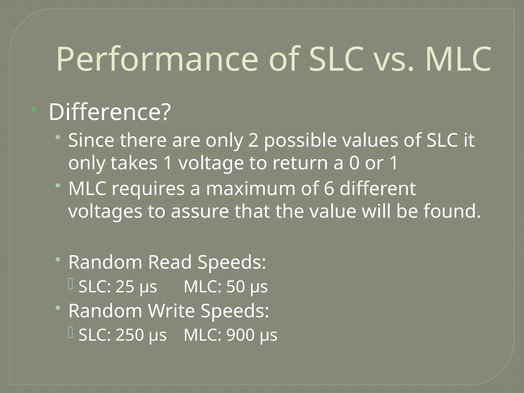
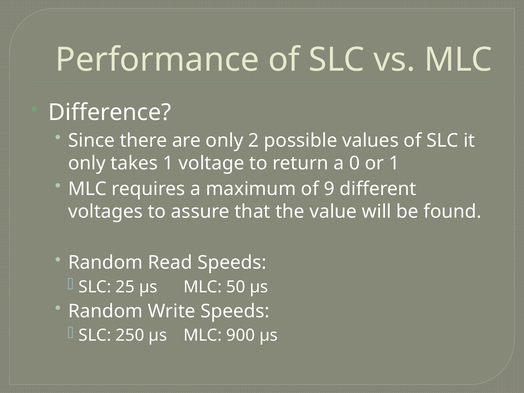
6: 6 -> 9 (329, 189)
